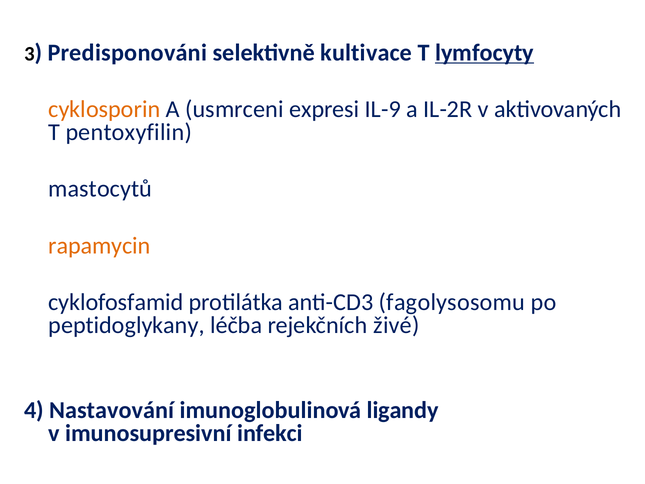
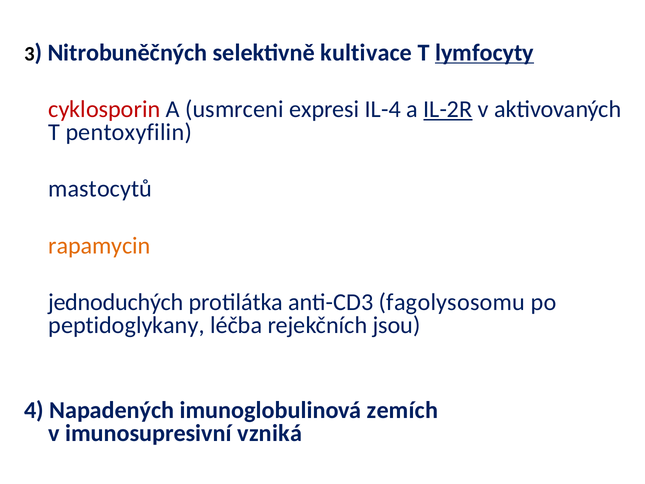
Predisponováni: Predisponováni -> Nitrobuněčných (127, 53)
cyklosporin colour: orange -> red (104, 109)
IL-9: IL-9 -> IL-4 (383, 109)
IL-2R underline: none -> present (448, 109)
cyklofosfamid: cyklofosfamid -> jednoduchých (116, 302)
živé: živé -> jsou (397, 325)
Nastavování: Nastavování -> Napadených (112, 410)
ligandy: ligandy -> zemích (403, 410)
infekci: infekci -> vzniká (270, 433)
